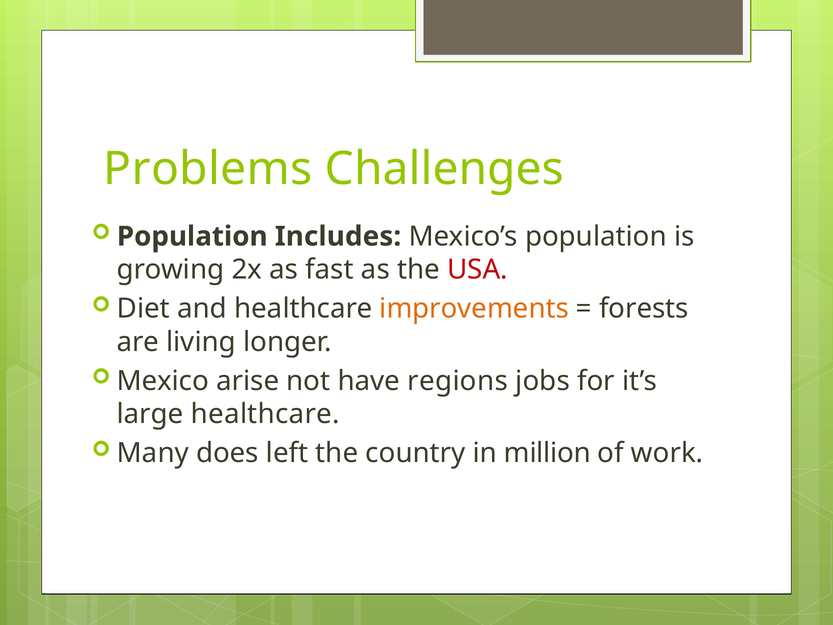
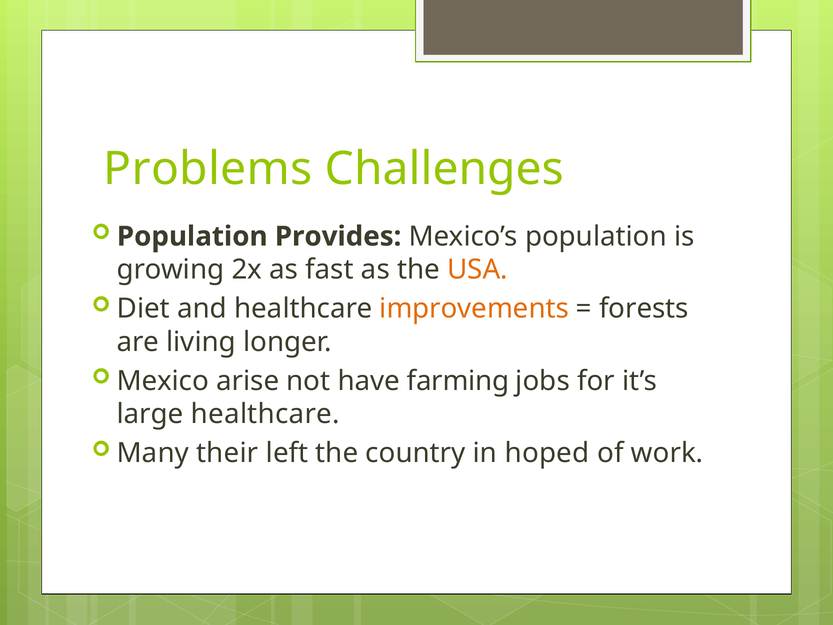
Includes: Includes -> Provides (338, 236)
USA colour: red -> orange (477, 270)
regions: regions -> farming (458, 381)
does: does -> their (227, 453)
million: million -> hoped (547, 453)
